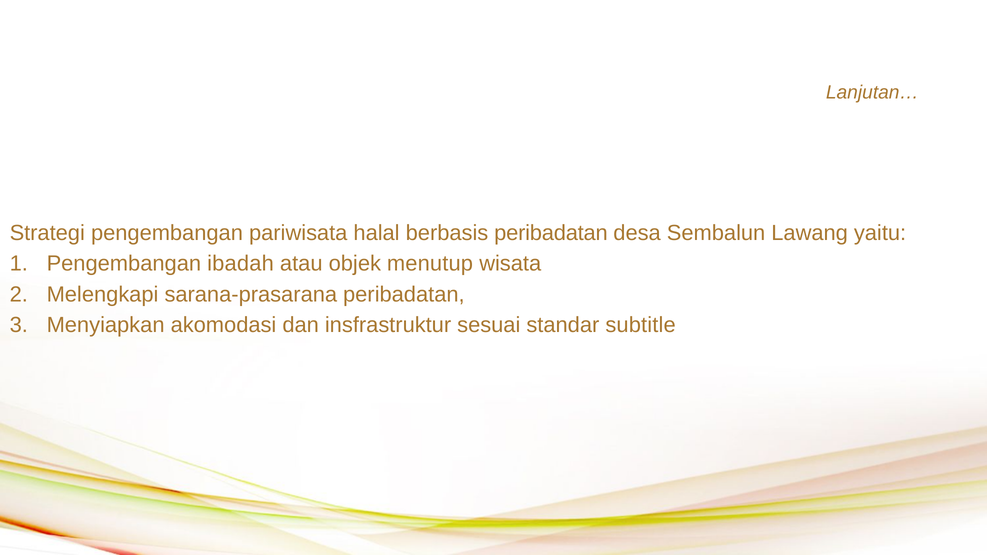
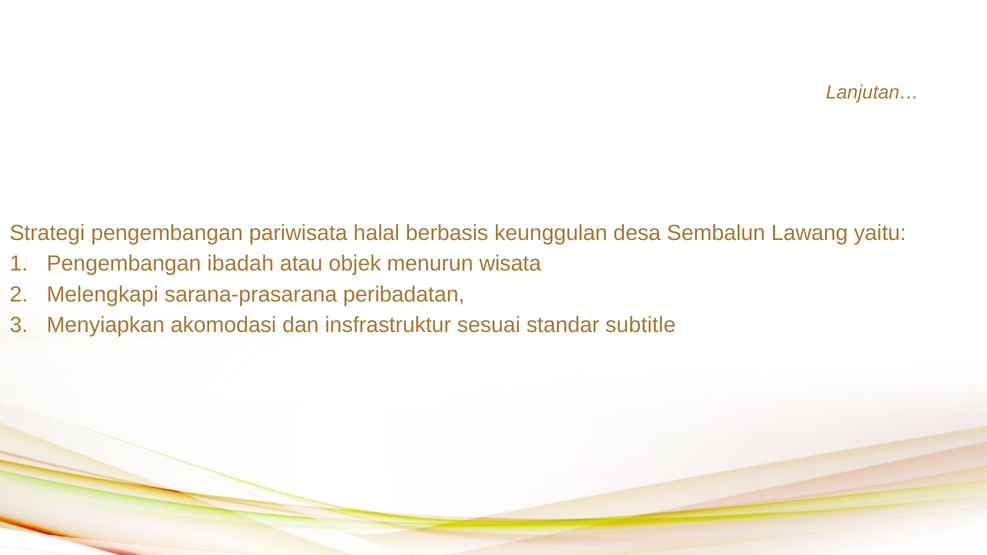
berbasis peribadatan: peribadatan -> keunggulan (551, 233)
menutup: menutup -> menurun (430, 264)
